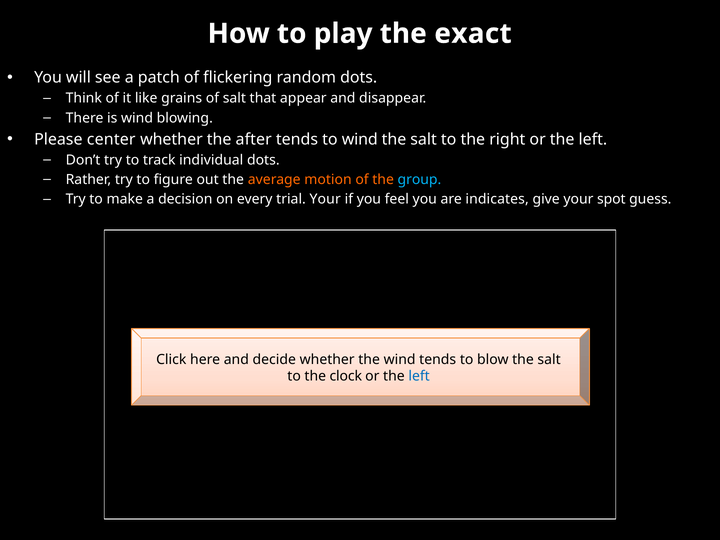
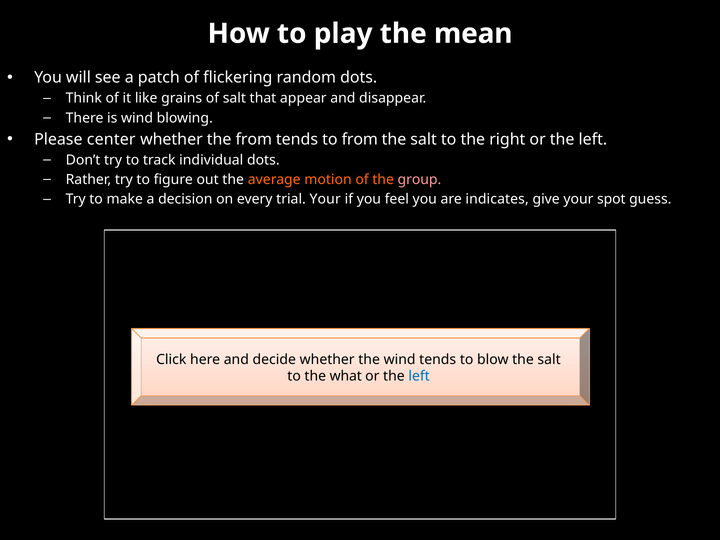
exact: exact -> mean (473, 34)
the after: after -> from (254, 139)
to wind: wind -> from (360, 139)
group colour: light blue -> pink (419, 180)
clock: clock -> what (346, 376)
